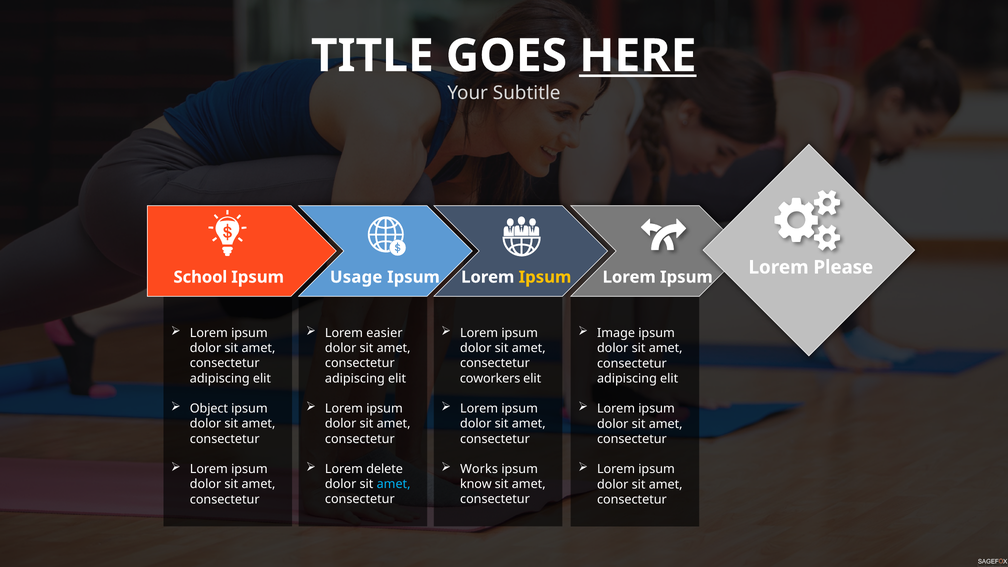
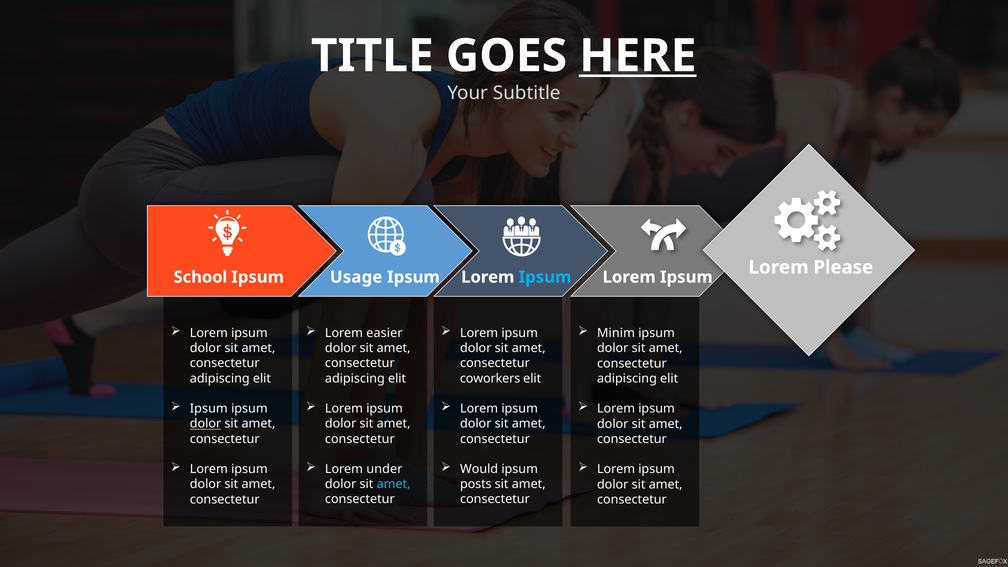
Ipsum colour: yellow -> light blue (545, 277)
Image: Image -> Minim (616, 333)
Object: Object -> Ipsum (209, 409)
dolor underline: none -> present (206, 424)
delete: delete -> under (384, 469)
Works: Works -> Would (479, 469)
know: know -> posts (476, 484)
